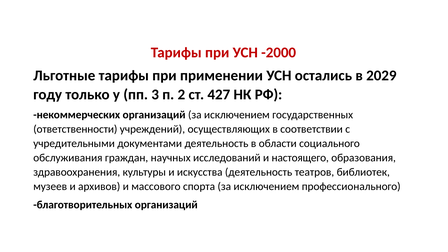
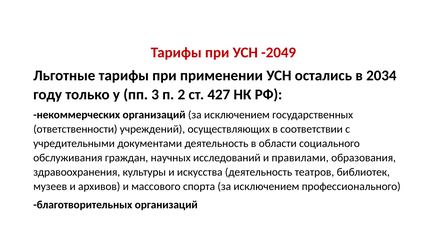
-2000: -2000 -> -2049 (279, 53)
2029: 2029 -> 2034 (381, 75)
настоящего: настоящего -> правилами (300, 158)
